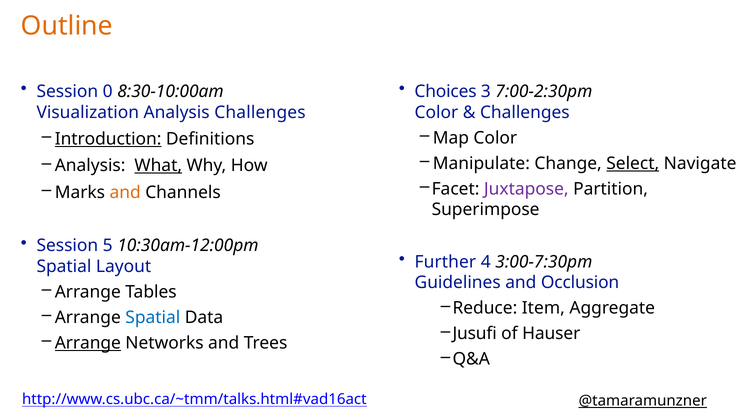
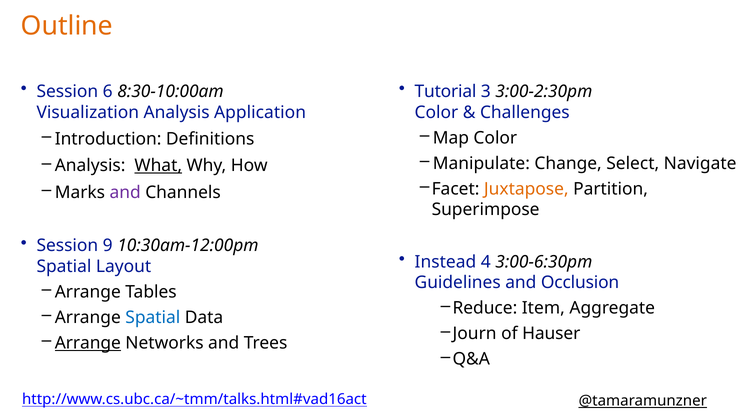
0: 0 -> 6 (108, 92)
Choices: Choices -> Tutorial (446, 92)
7:00-2:30pm: 7:00-2:30pm -> 3:00-2:30pm (544, 92)
Analysis Challenges: Challenges -> Application (260, 113)
Introduction underline: present -> none (108, 139)
Select underline: present -> none (633, 164)
Juxtapose colour: purple -> orange (526, 189)
and colour: orange -> purple (125, 193)
5: 5 -> 9 (108, 246)
Further: Further -> Instead (445, 262)
3:00-7:30pm: 3:00-7:30pm -> 3:00-6:30pm (544, 262)
Jusufi: Jusufi -> Journ (475, 334)
